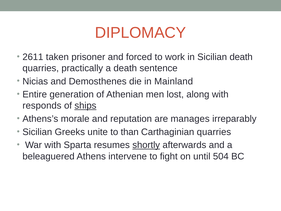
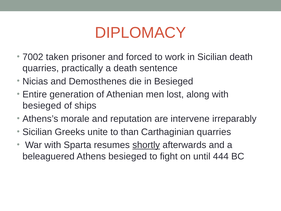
2611: 2611 -> 7002 (33, 57)
in Mainland: Mainland -> Besieged (174, 81)
responds: responds -> besieged (42, 106)
ships underline: present -> none (85, 106)
manages: manages -> intervene (190, 119)
Athens intervene: intervene -> besieged (128, 156)
504: 504 -> 444 (221, 156)
